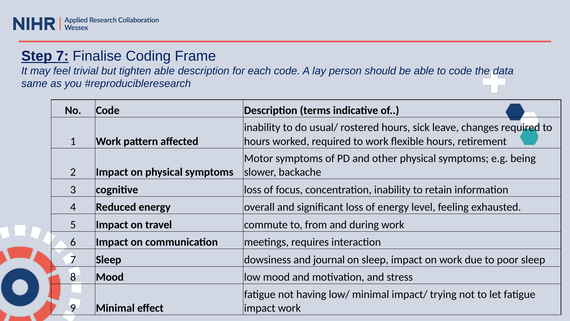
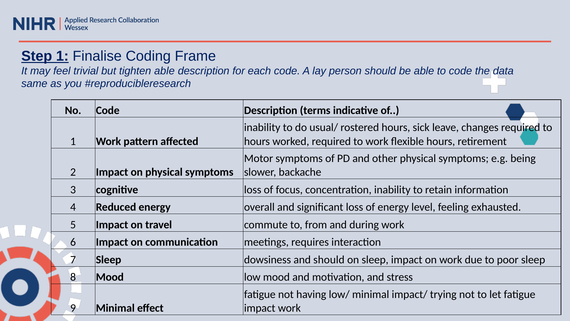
Step 7: 7 -> 1 (62, 56)
and journal: journal -> should (329, 259)
